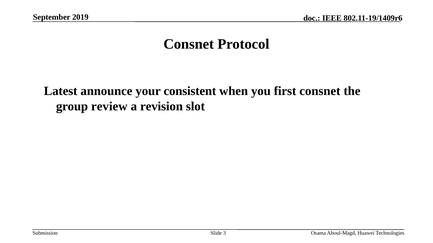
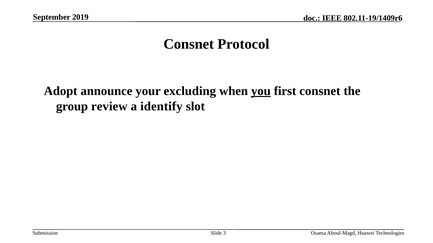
Latest: Latest -> Adopt (61, 91)
consistent: consistent -> excluding (190, 91)
you underline: none -> present (261, 91)
revision: revision -> identify (161, 106)
